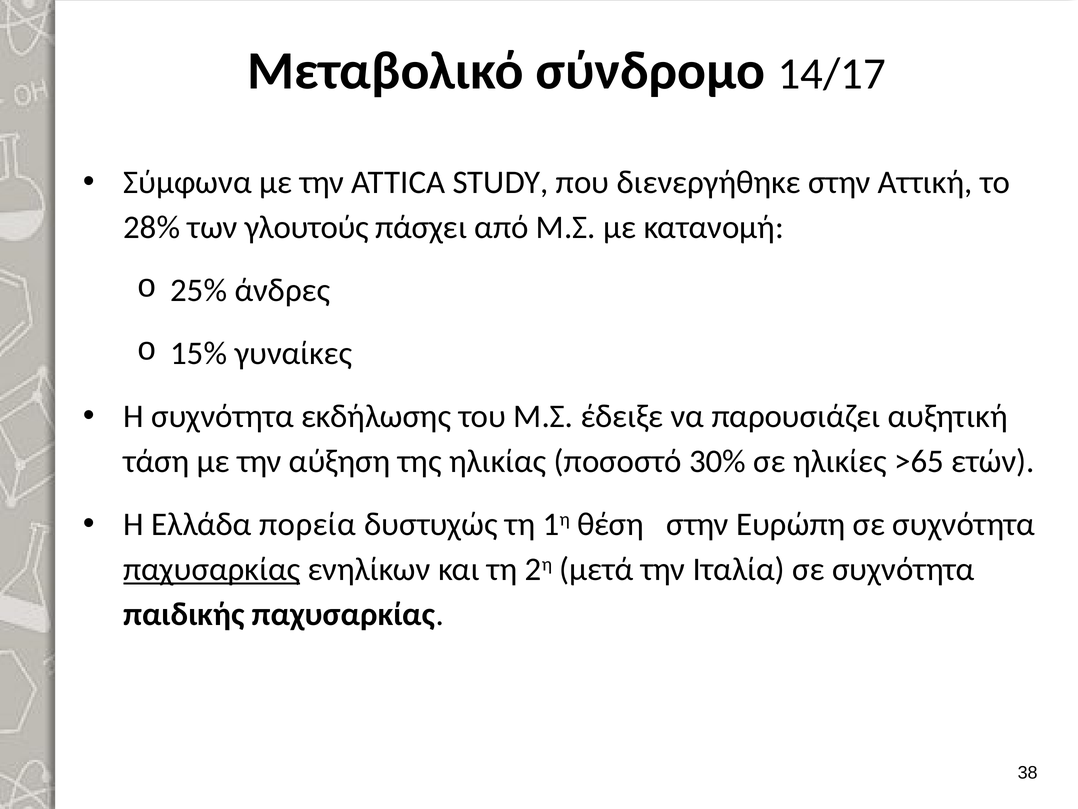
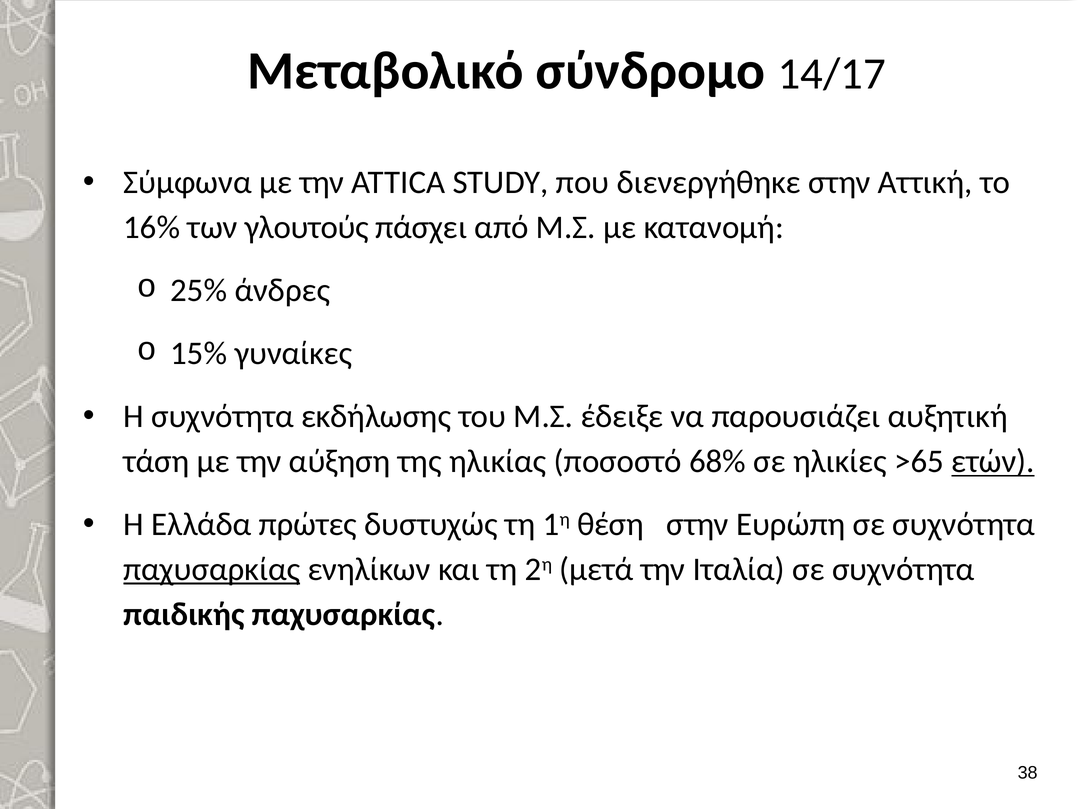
28%: 28% -> 16% (152, 227)
30%: 30% -> 68% (717, 461)
ετών underline: none -> present (993, 461)
πορεία: πορεία -> πρώτες (308, 524)
